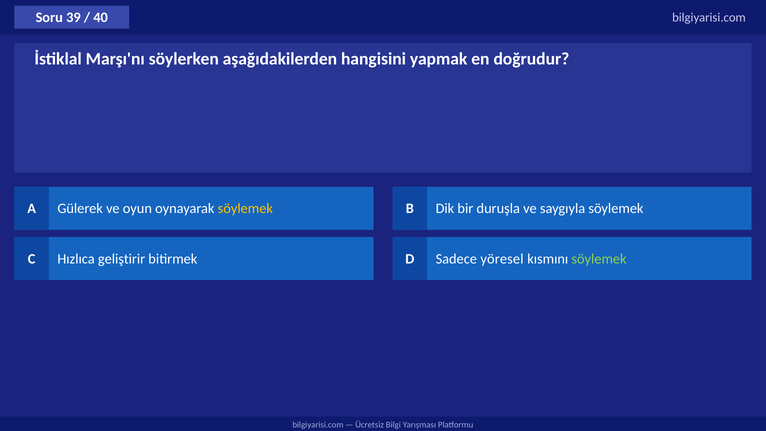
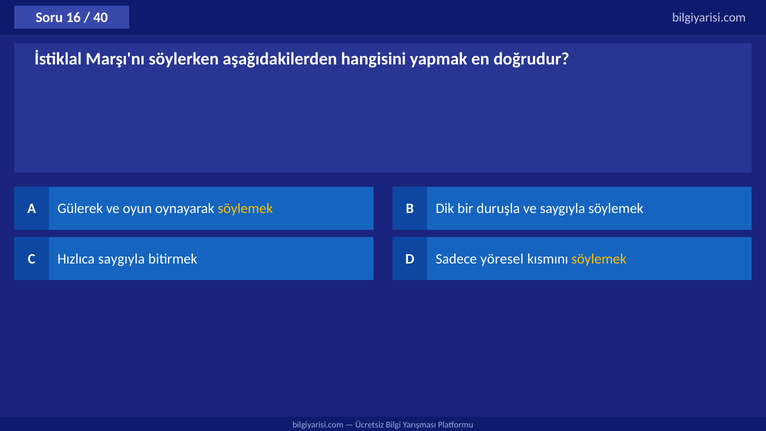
39: 39 -> 16 (73, 18)
Hızlıca geliştirir: geliştirir -> saygıyla (121, 259)
söylemek colour: light green -> yellow (599, 259)
